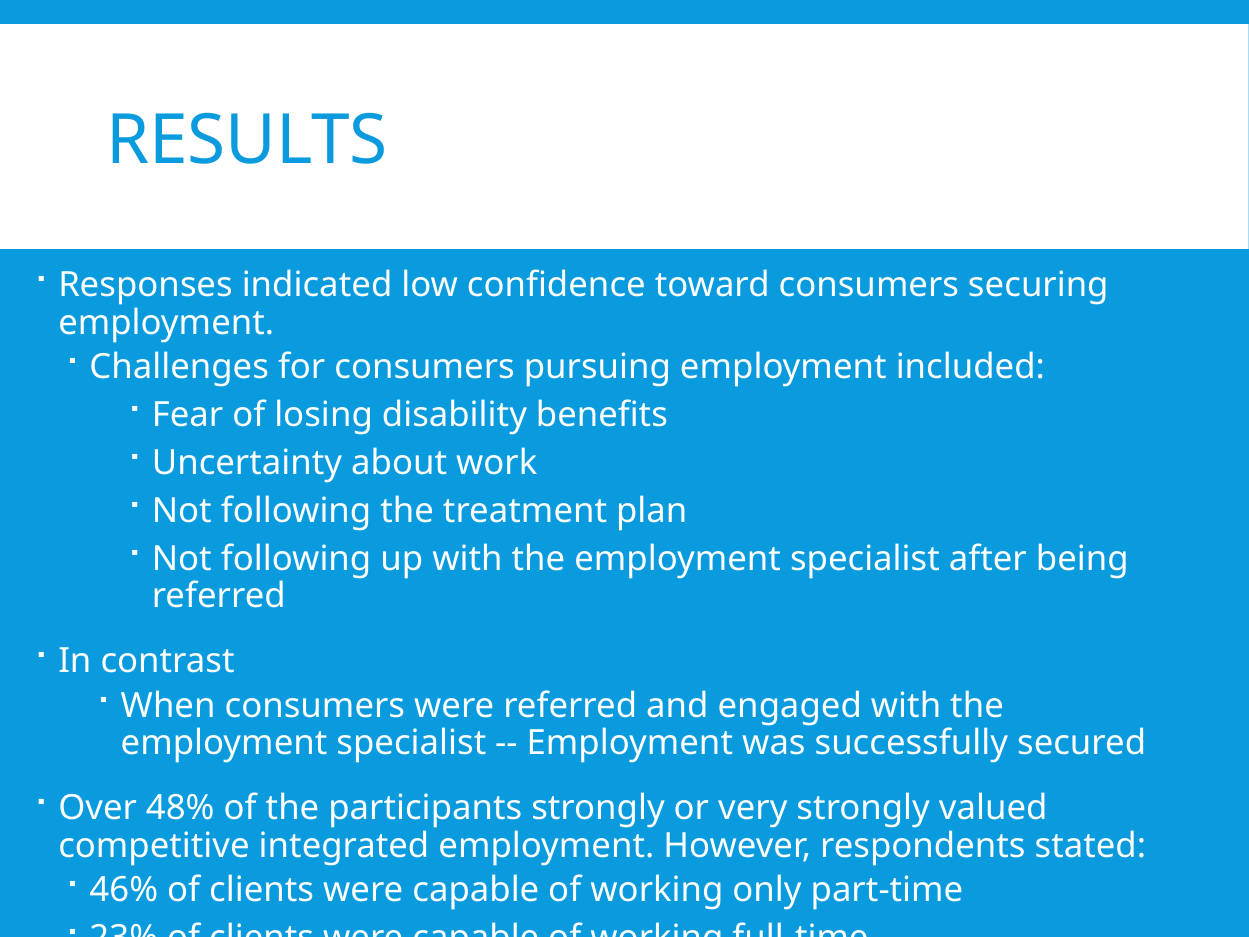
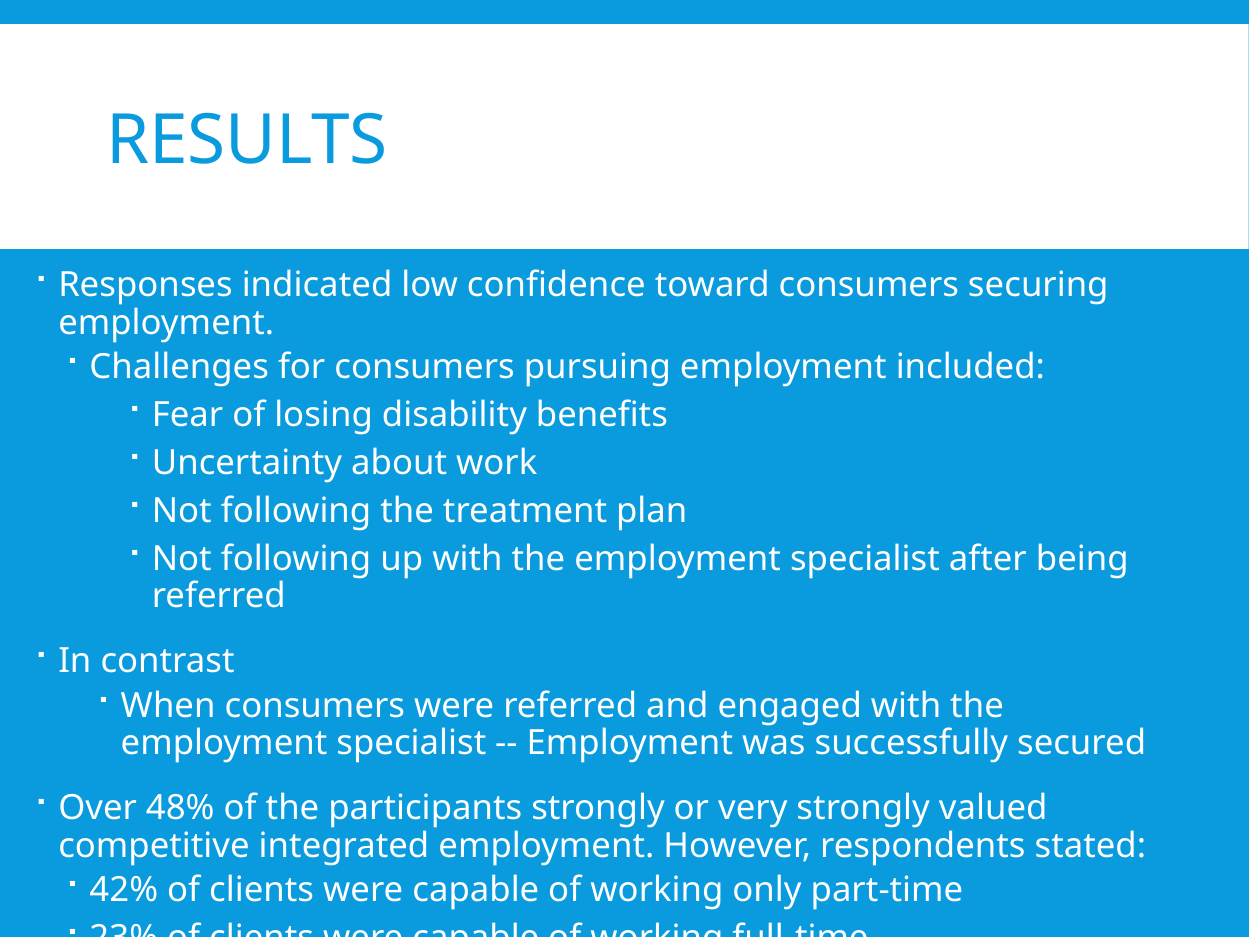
46%: 46% -> 42% (124, 890)
